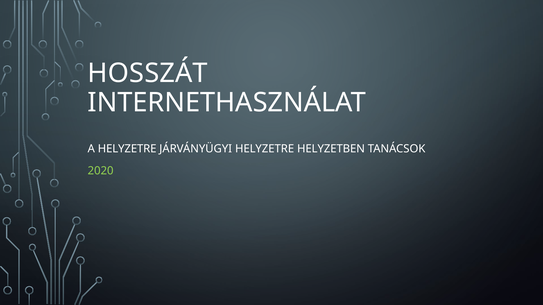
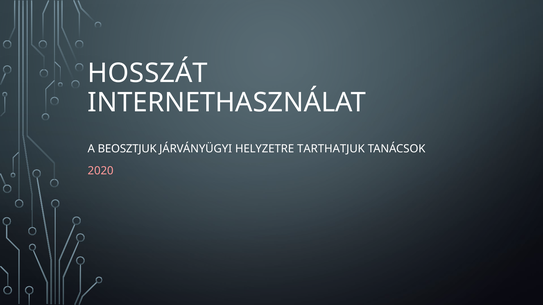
A HELYZETRE: HELYZETRE -> BEOSZTJUK (127, 149)
HELYZETBEN: HELYZETBEN -> TARTHATJUK (331, 149)
2020 colour: light green -> pink (101, 171)
